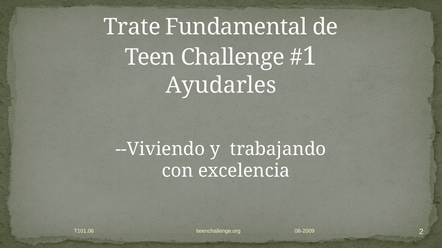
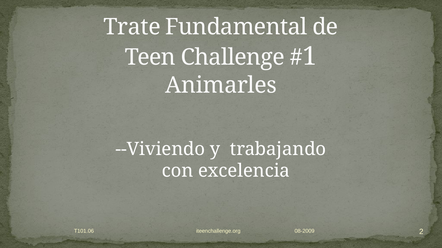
Ayudarles: Ayudarles -> Animarles (221, 86)
